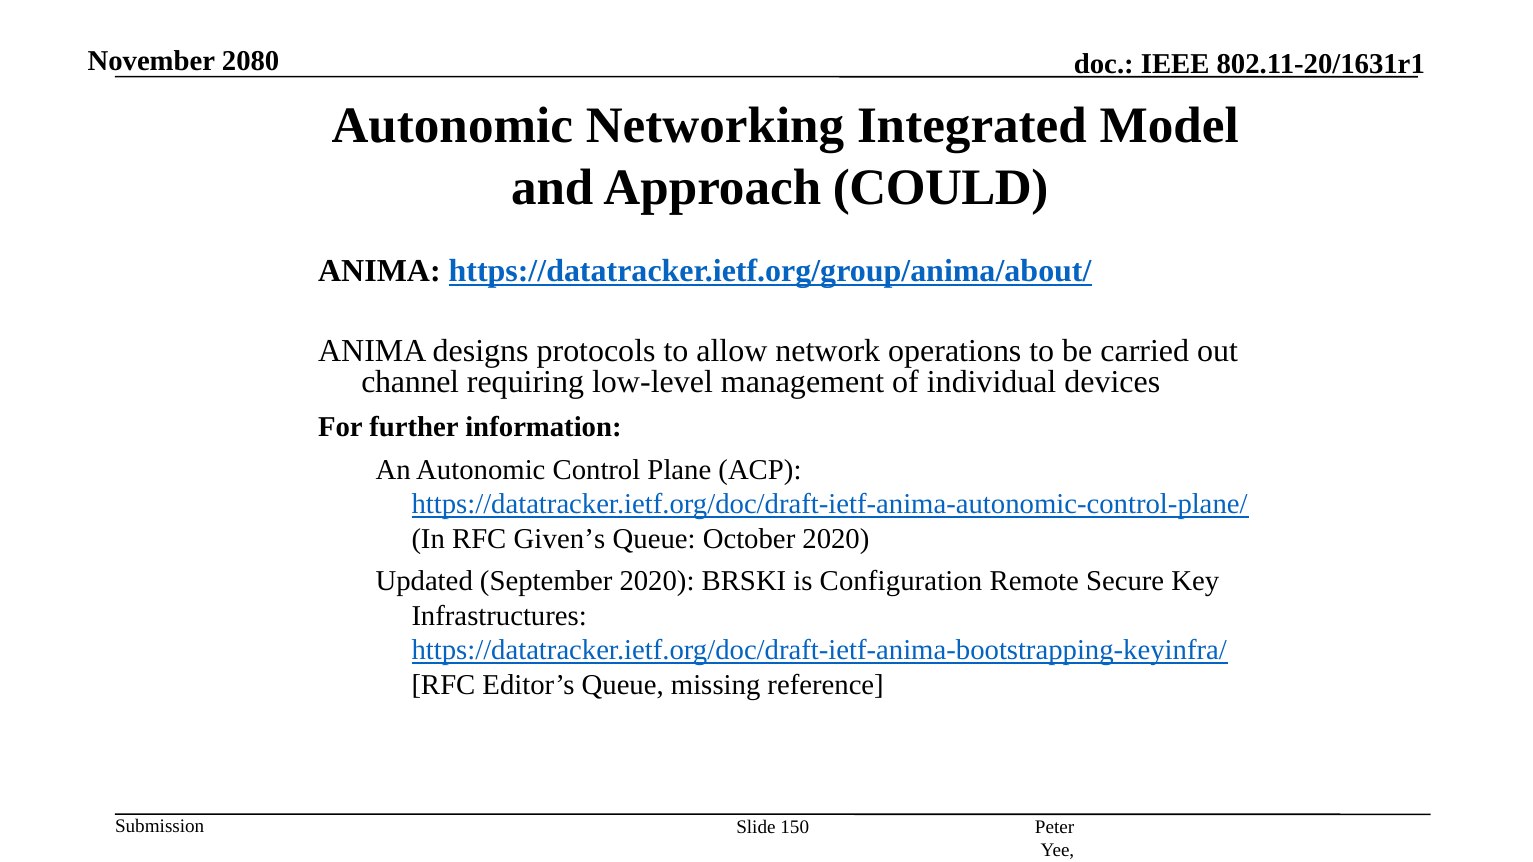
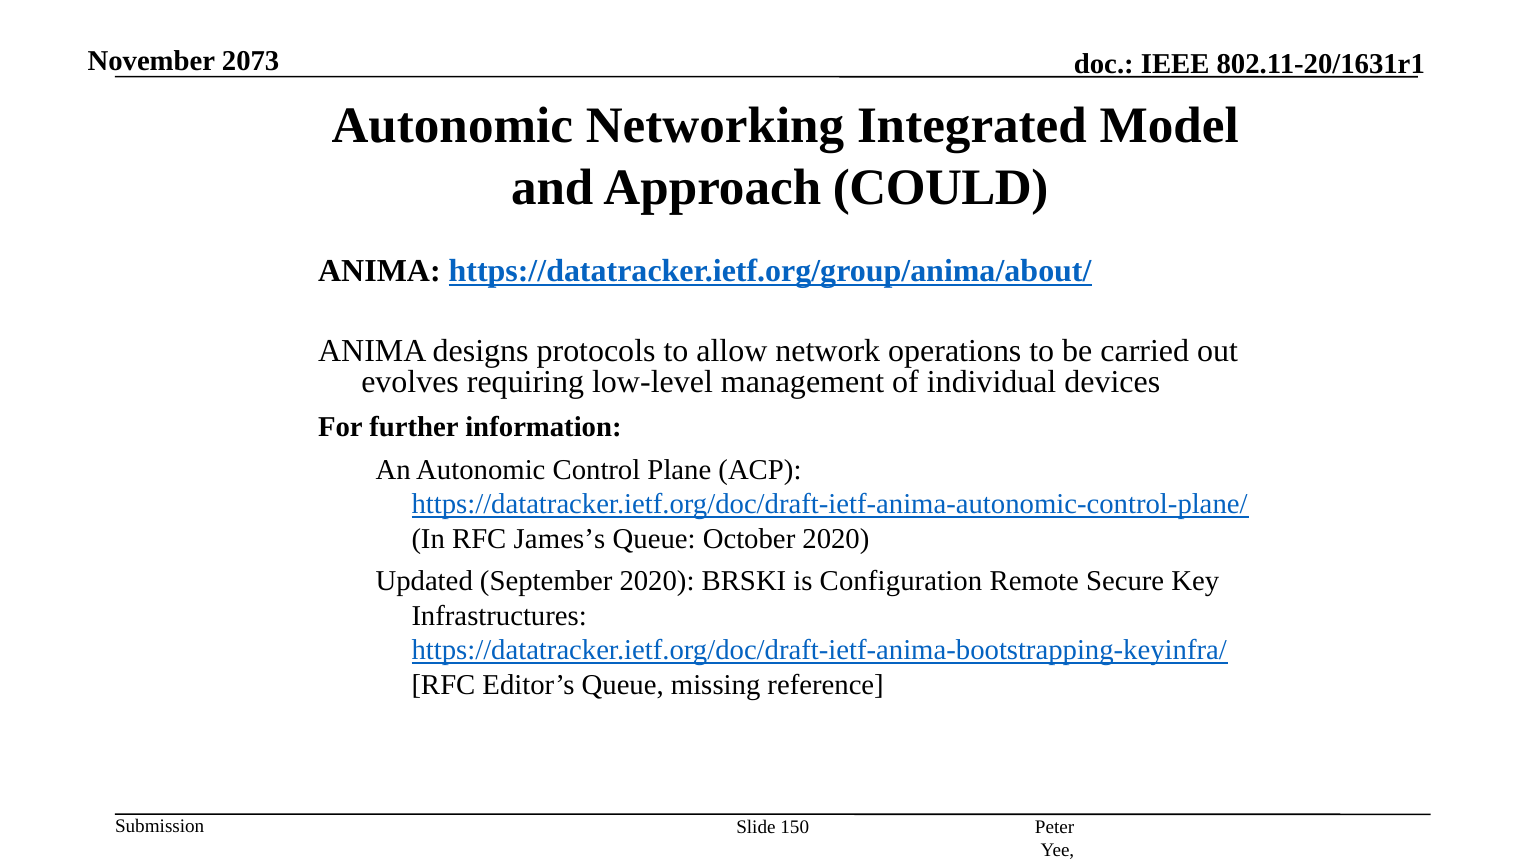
2080: 2080 -> 2073 (251, 61)
channel: channel -> evolves (410, 382)
Given’s: Given’s -> James’s (559, 539)
